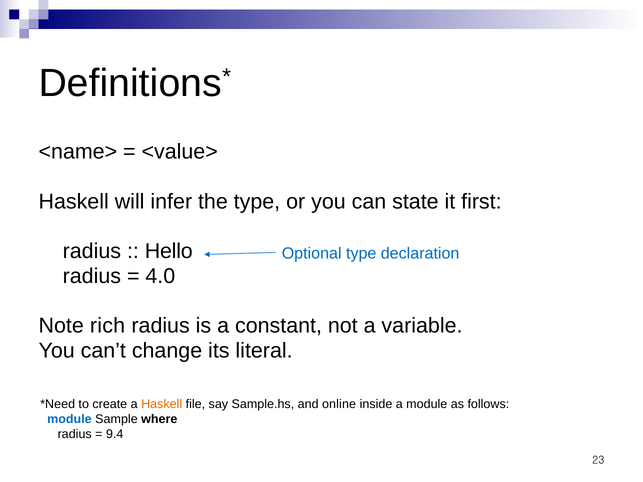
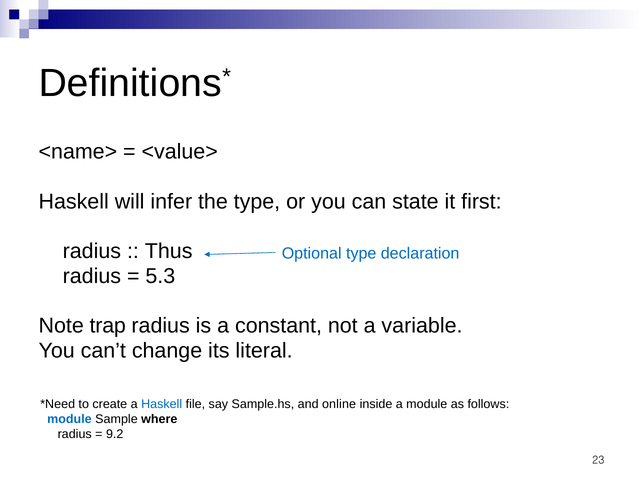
Hello: Hello -> Thus (169, 251)
4.0: 4.0 -> 5.3 (160, 276)
rich: rich -> trap (108, 326)
Haskell colour: orange -> blue (162, 404)
9.4: 9.4 -> 9.2 (115, 434)
